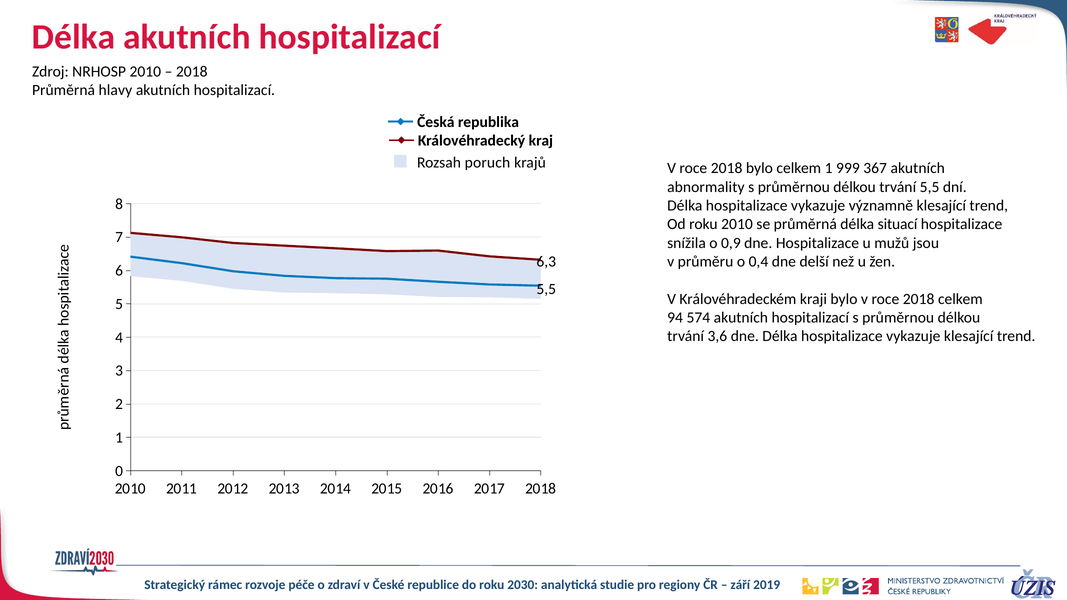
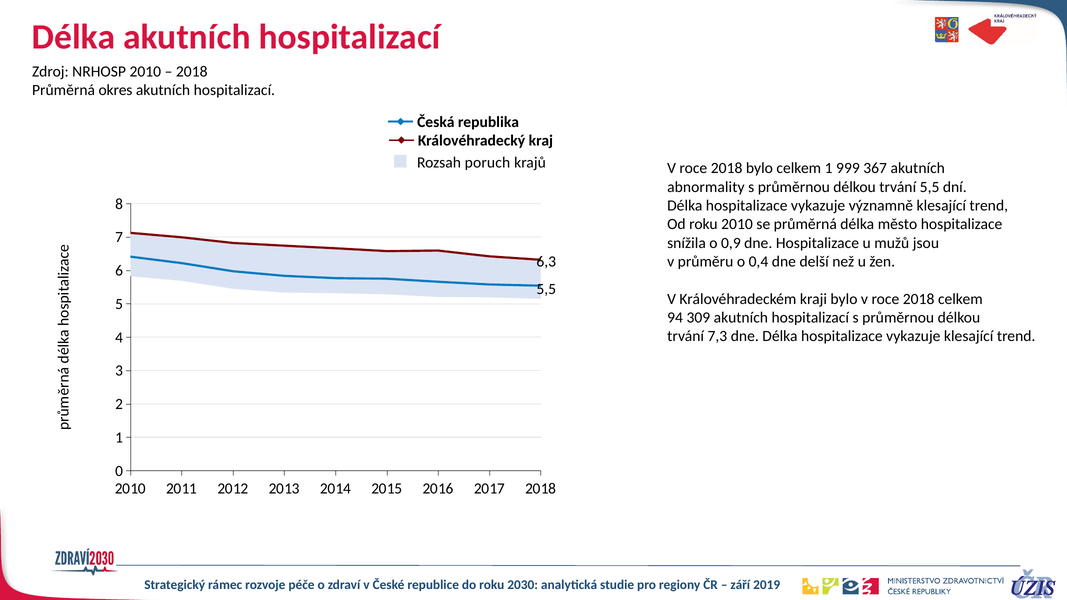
hlavy: hlavy -> okres (115, 90)
situací: situací -> město (897, 224)
574: 574 -> 309 (698, 318)
3,6: 3,6 -> 7,3 (717, 336)
